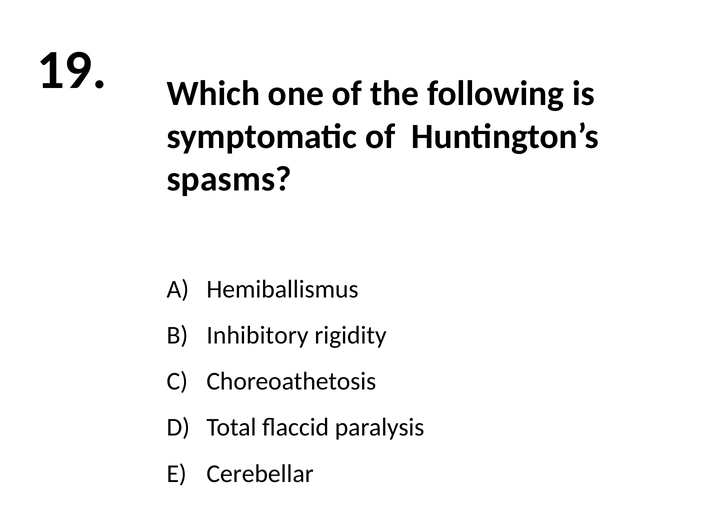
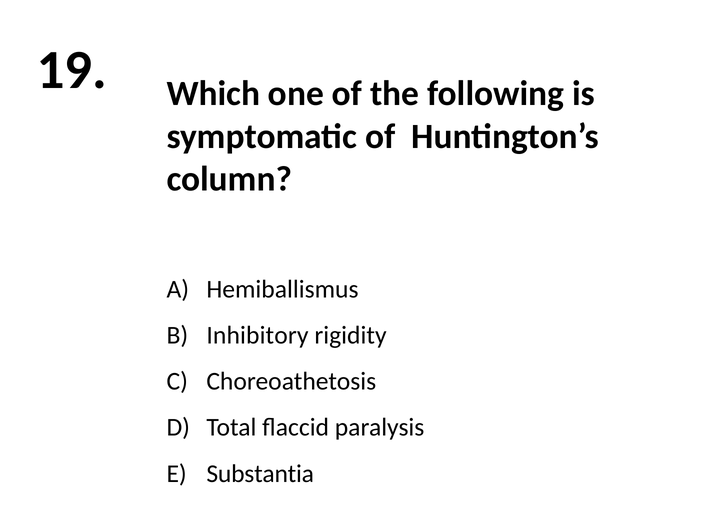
spasms: spasms -> column (229, 179)
Cerebellar: Cerebellar -> Substantia (260, 473)
